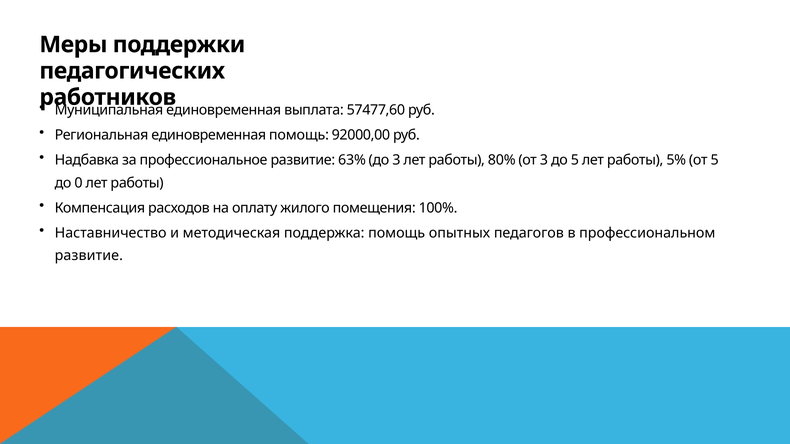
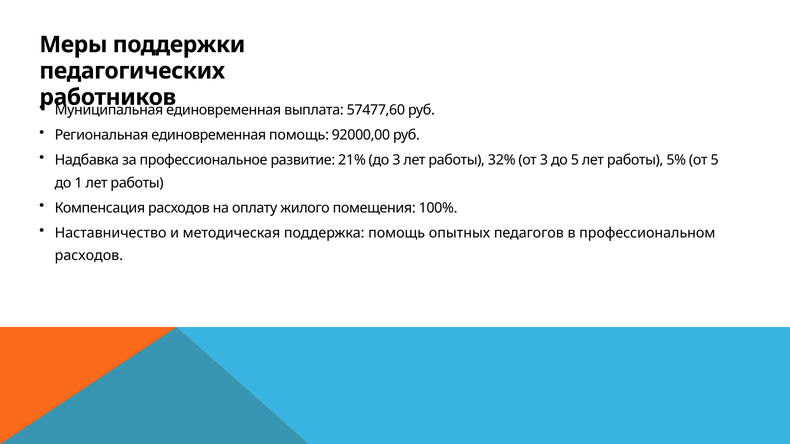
63%: 63% -> 21% (352, 160)
80%: 80% -> 32% (502, 160)
0: 0 -> 1 (78, 183)
развитие: развитие -> расходов (89, 256)
